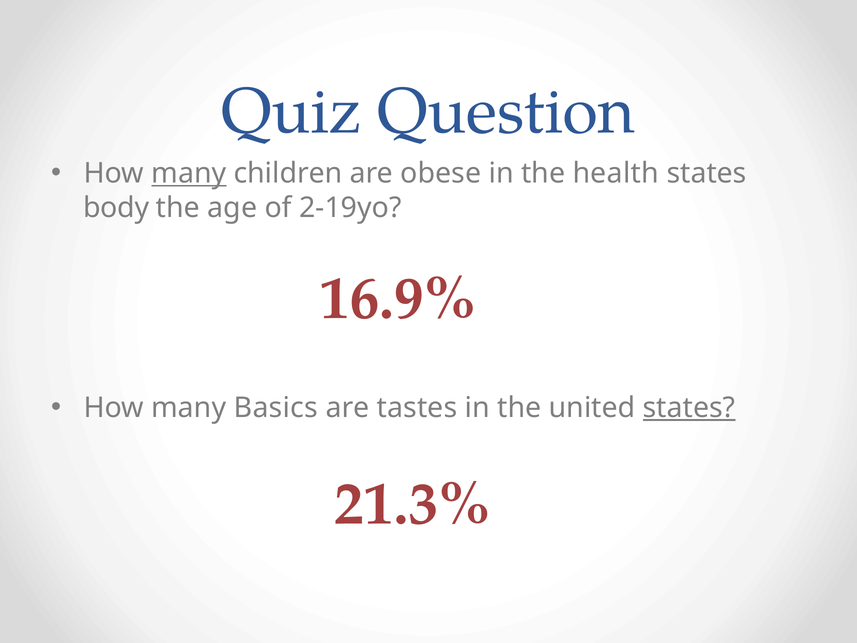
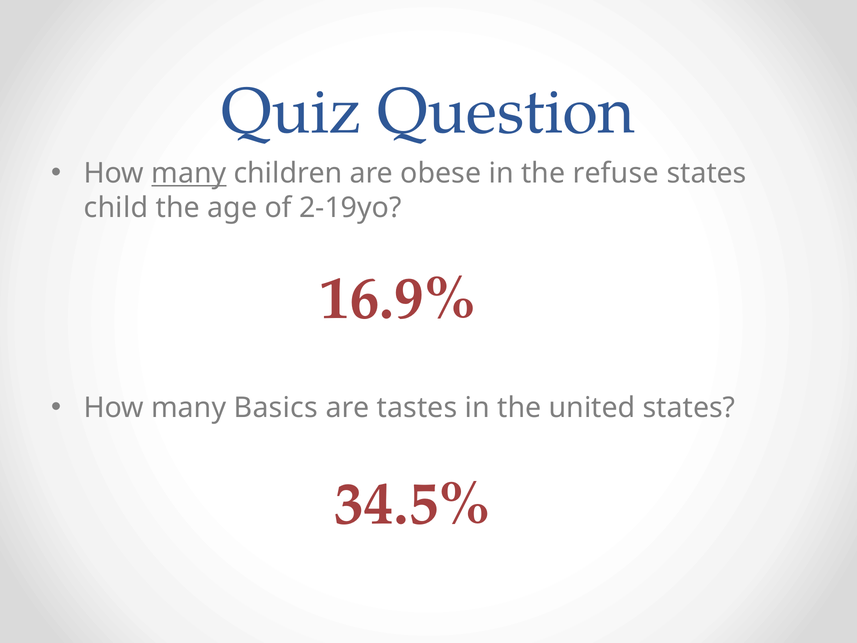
health: health -> refuse (616, 173)
body: body -> child (116, 208)
states underline: present -> none (689, 408)
21.3%: 21.3% -> 34.5% (413, 504)
